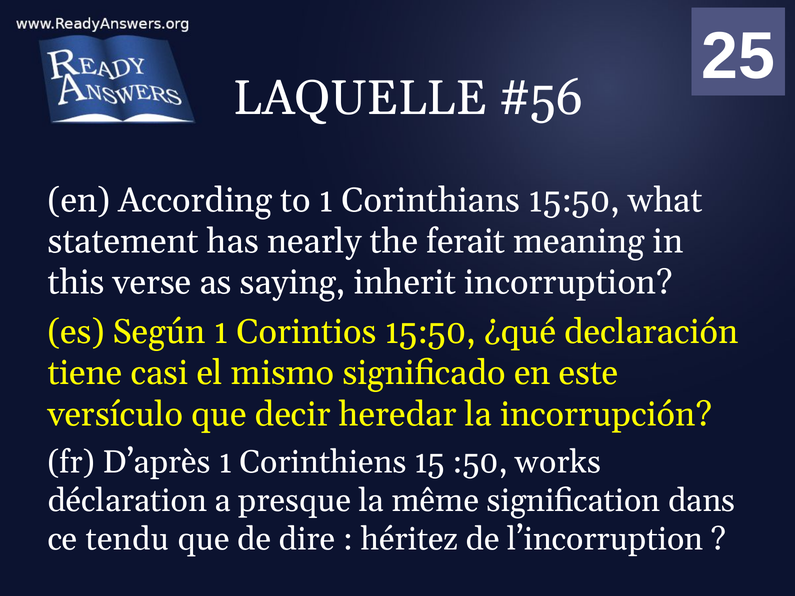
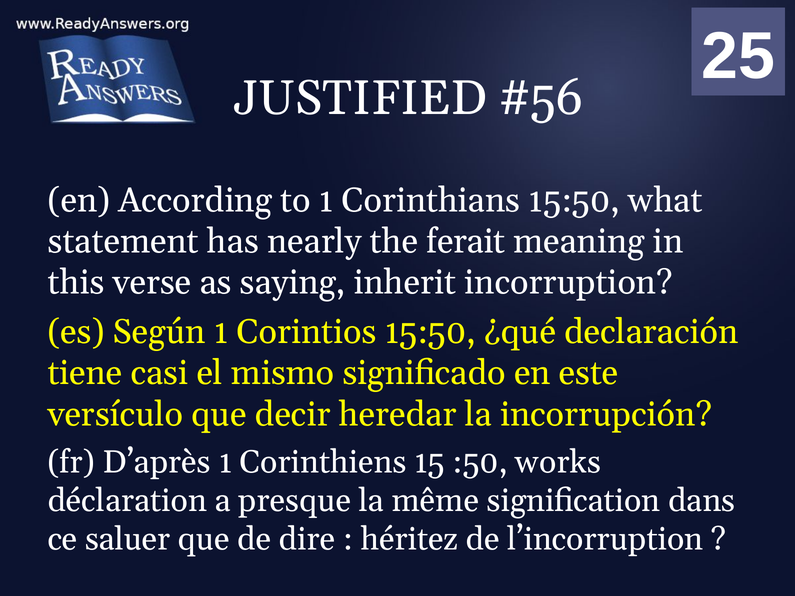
LAQUELLE: LAQUELLE -> JUSTIFIED (360, 98)
tendu: tendu -> saluer (128, 539)
